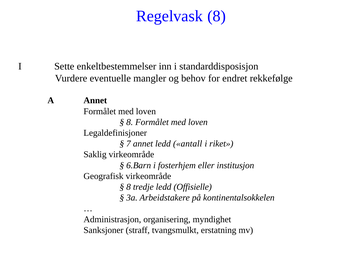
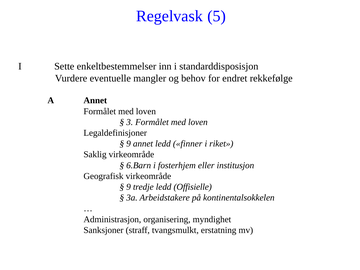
Regelvask 8: 8 -> 5 (217, 16)
8: 8 -> 3 (130, 122)
7: 7 -> 9 (129, 144)
antall: antall -> finner (188, 144)
8: 8 -> 9 (129, 187)
